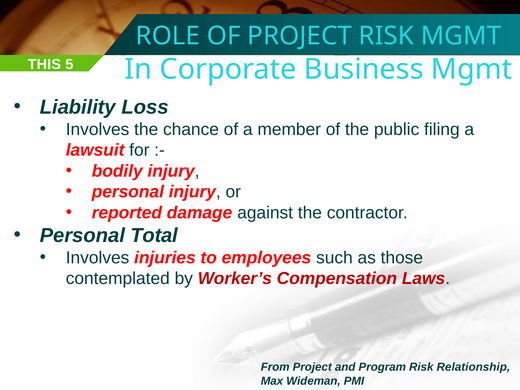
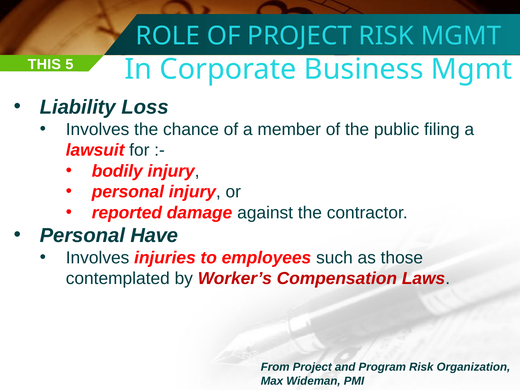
Total: Total -> Have (154, 235)
Relationship: Relationship -> Organization (473, 367)
